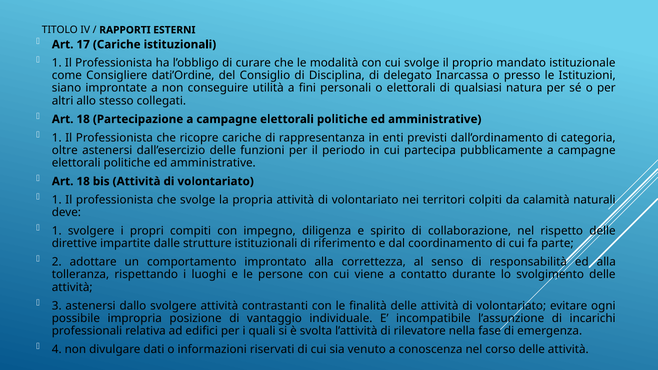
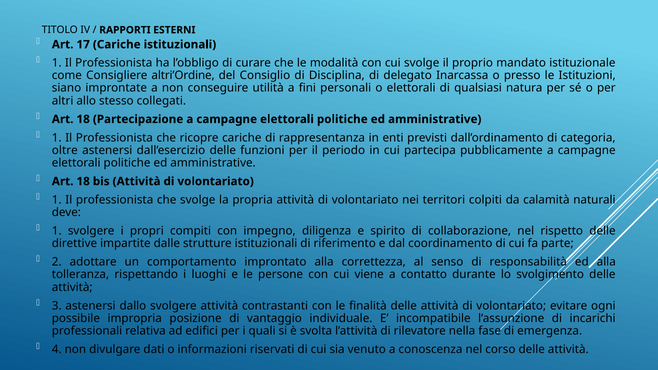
dati’Ordine: dati’Ordine -> altri’Ordine (183, 76)
